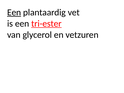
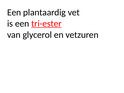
Een underline: present -> none (14, 12)
